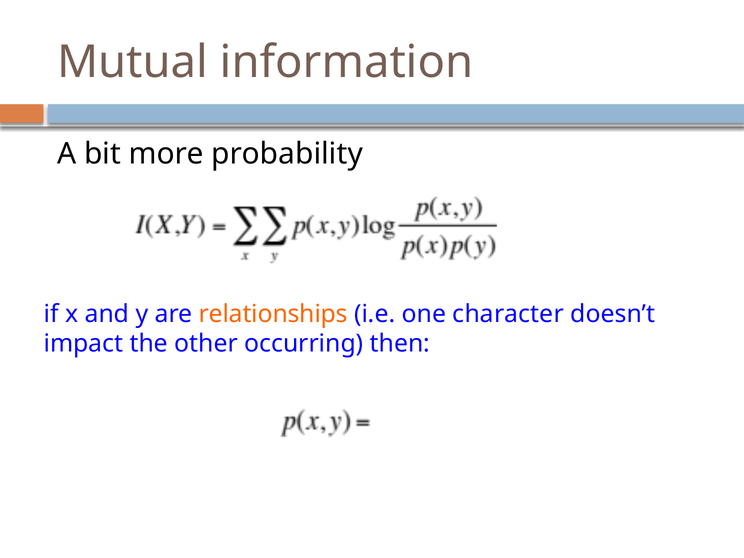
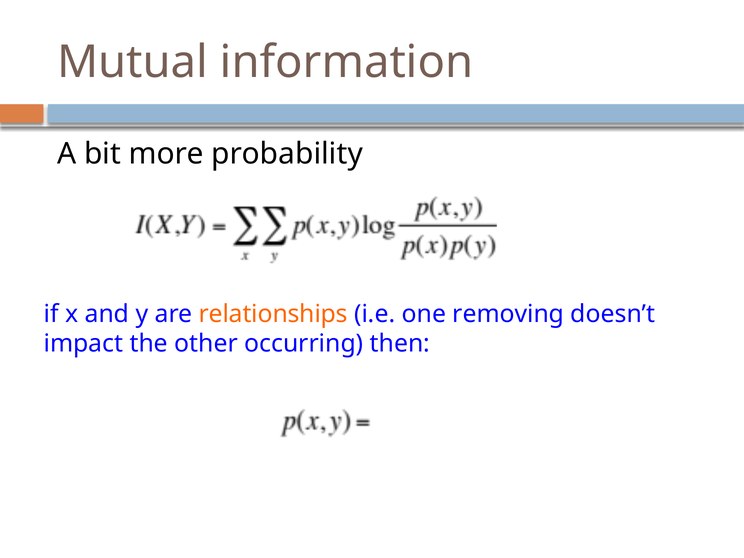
character: character -> removing (508, 314)
